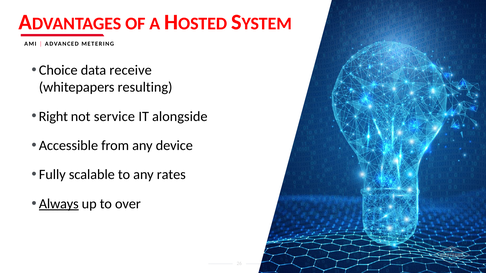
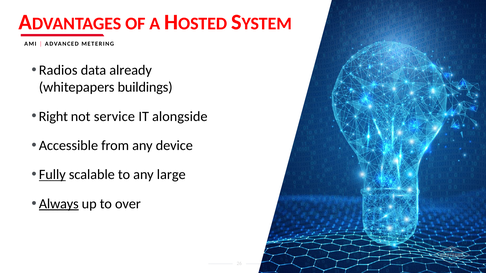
Choice: Choice -> Radios (58, 70)
receive: receive -> already (131, 70)
resulting: resulting -> buildings (145, 87)
Fully underline: none -> present (52, 175)
rates: rates -> large (171, 175)
